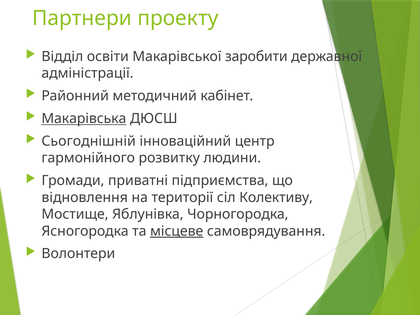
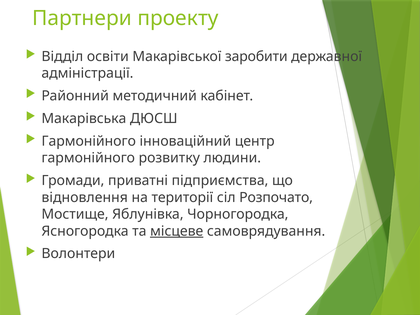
Макарівська underline: present -> none (84, 119)
Сьогоднішній: Сьогоднішній -> Гармонійного (89, 141)
Колективу: Колективу -> Розпочато (276, 197)
